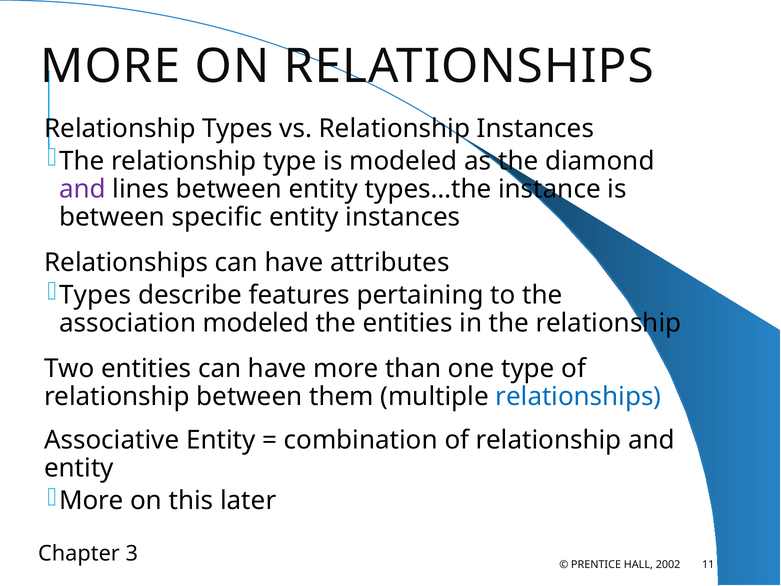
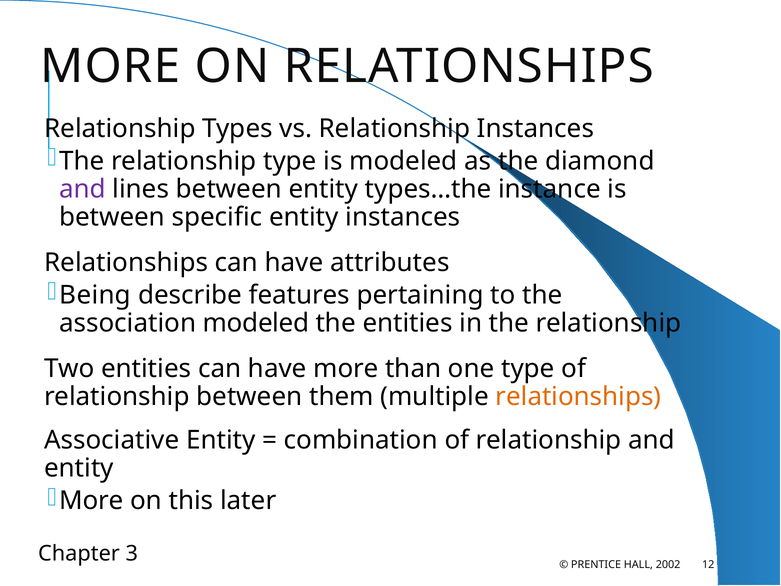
Types: Types -> Being (95, 295)
relationships colour: blue -> orange (578, 397)
11: 11 -> 12 (708, 564)
